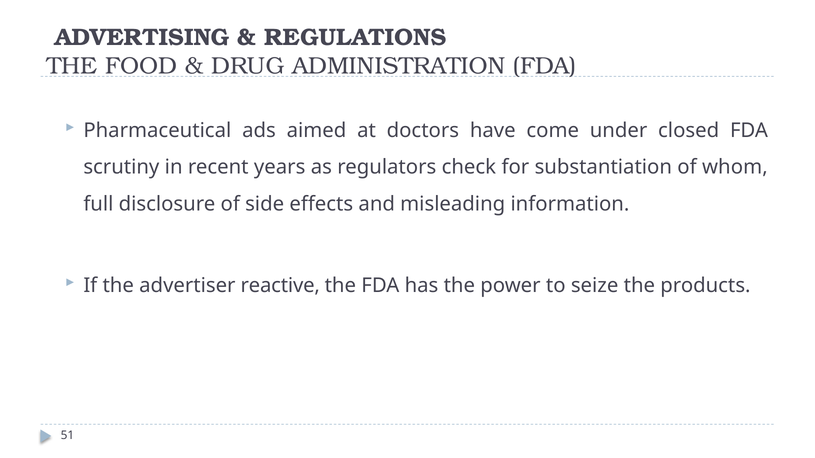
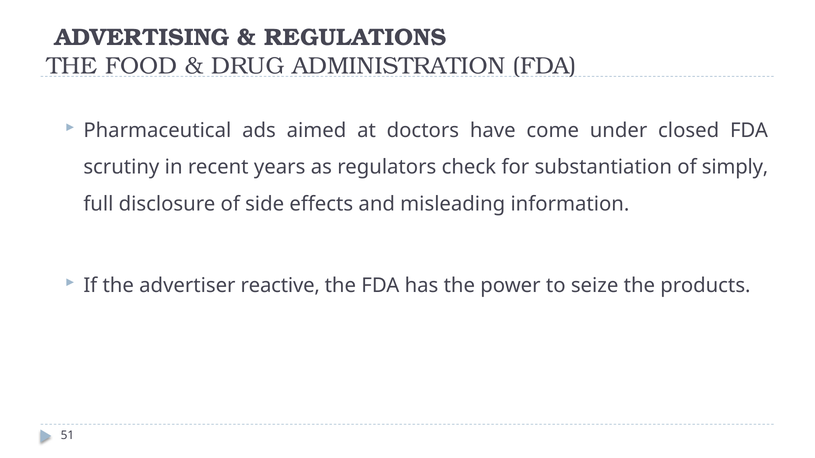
whom: whom -> simply (735, 167)
